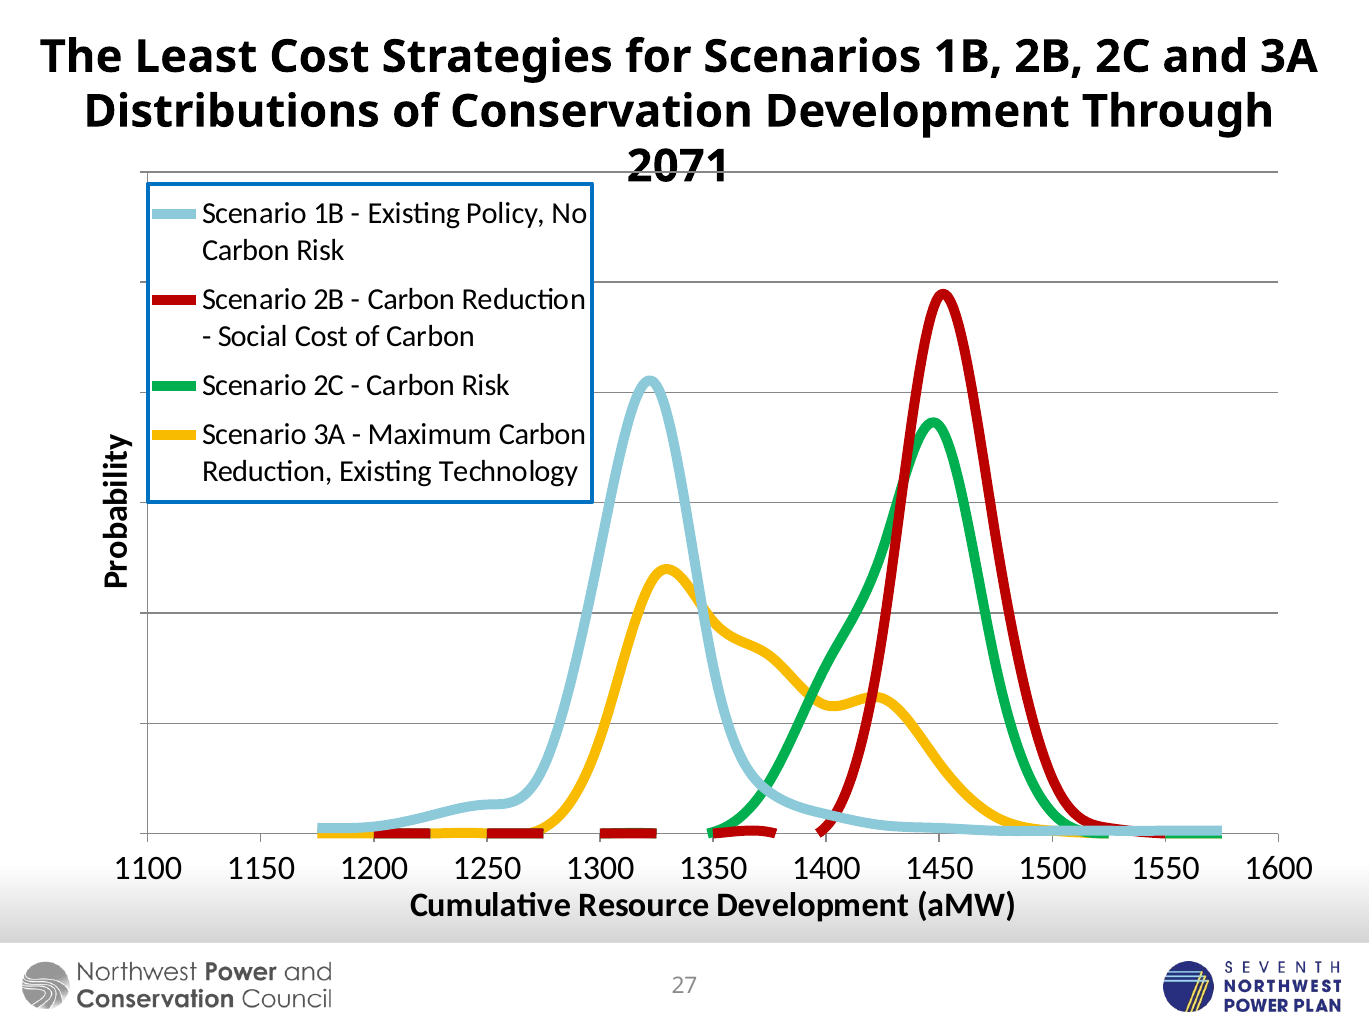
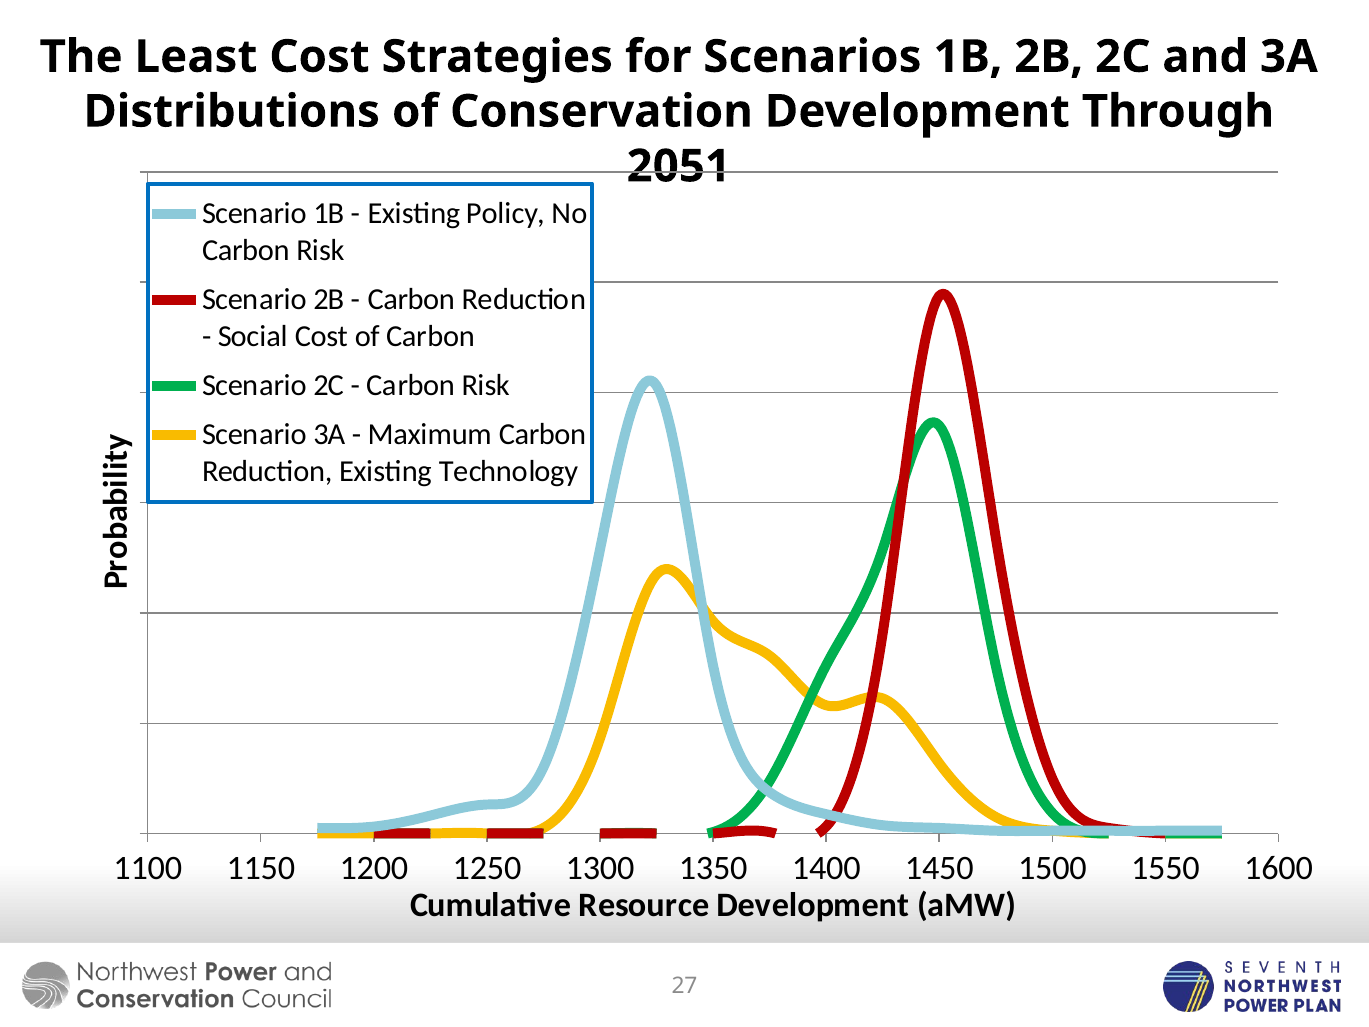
2071: 2071 -> 2051 (679, 166)
